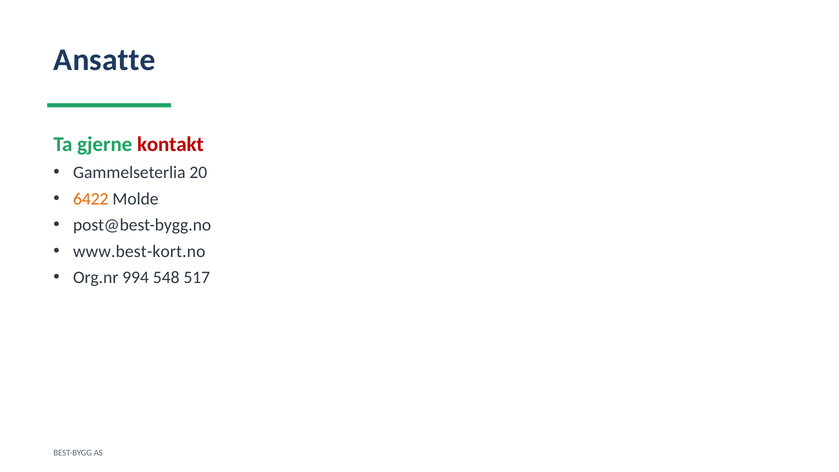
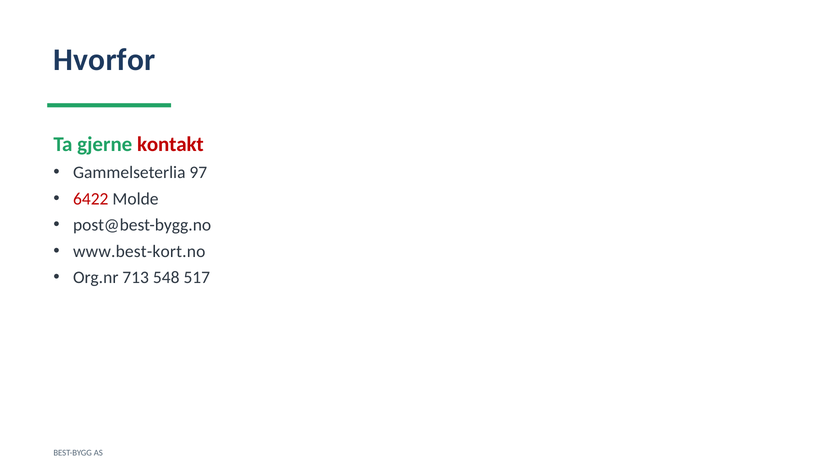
Ansatte: Ansatte -> Hvorfor (104, 60)
20: 20 -> 97 (198, 173)
6422 colour: orange -> red (91, 199)
994: 994 -> 713 (136, 277)
